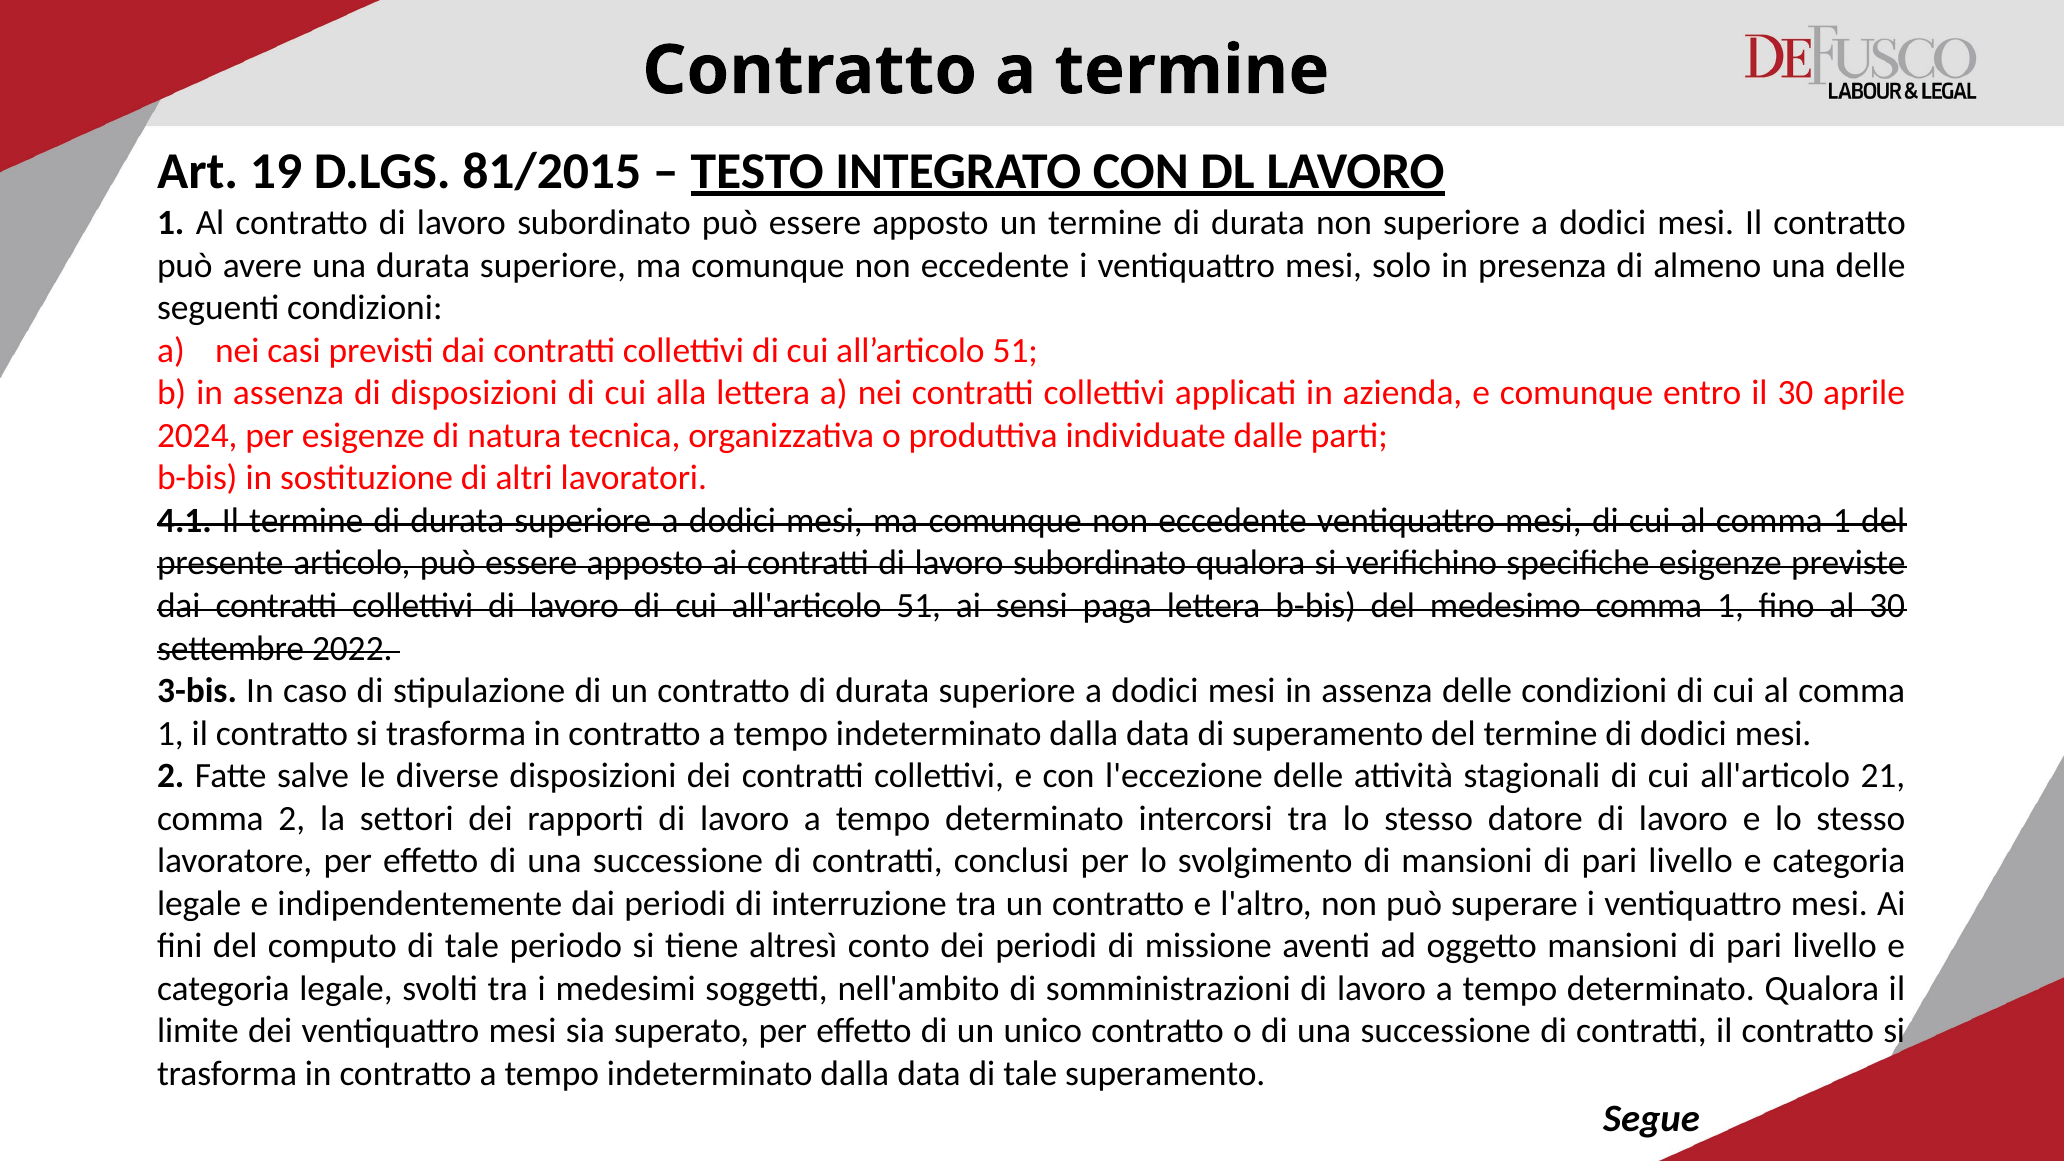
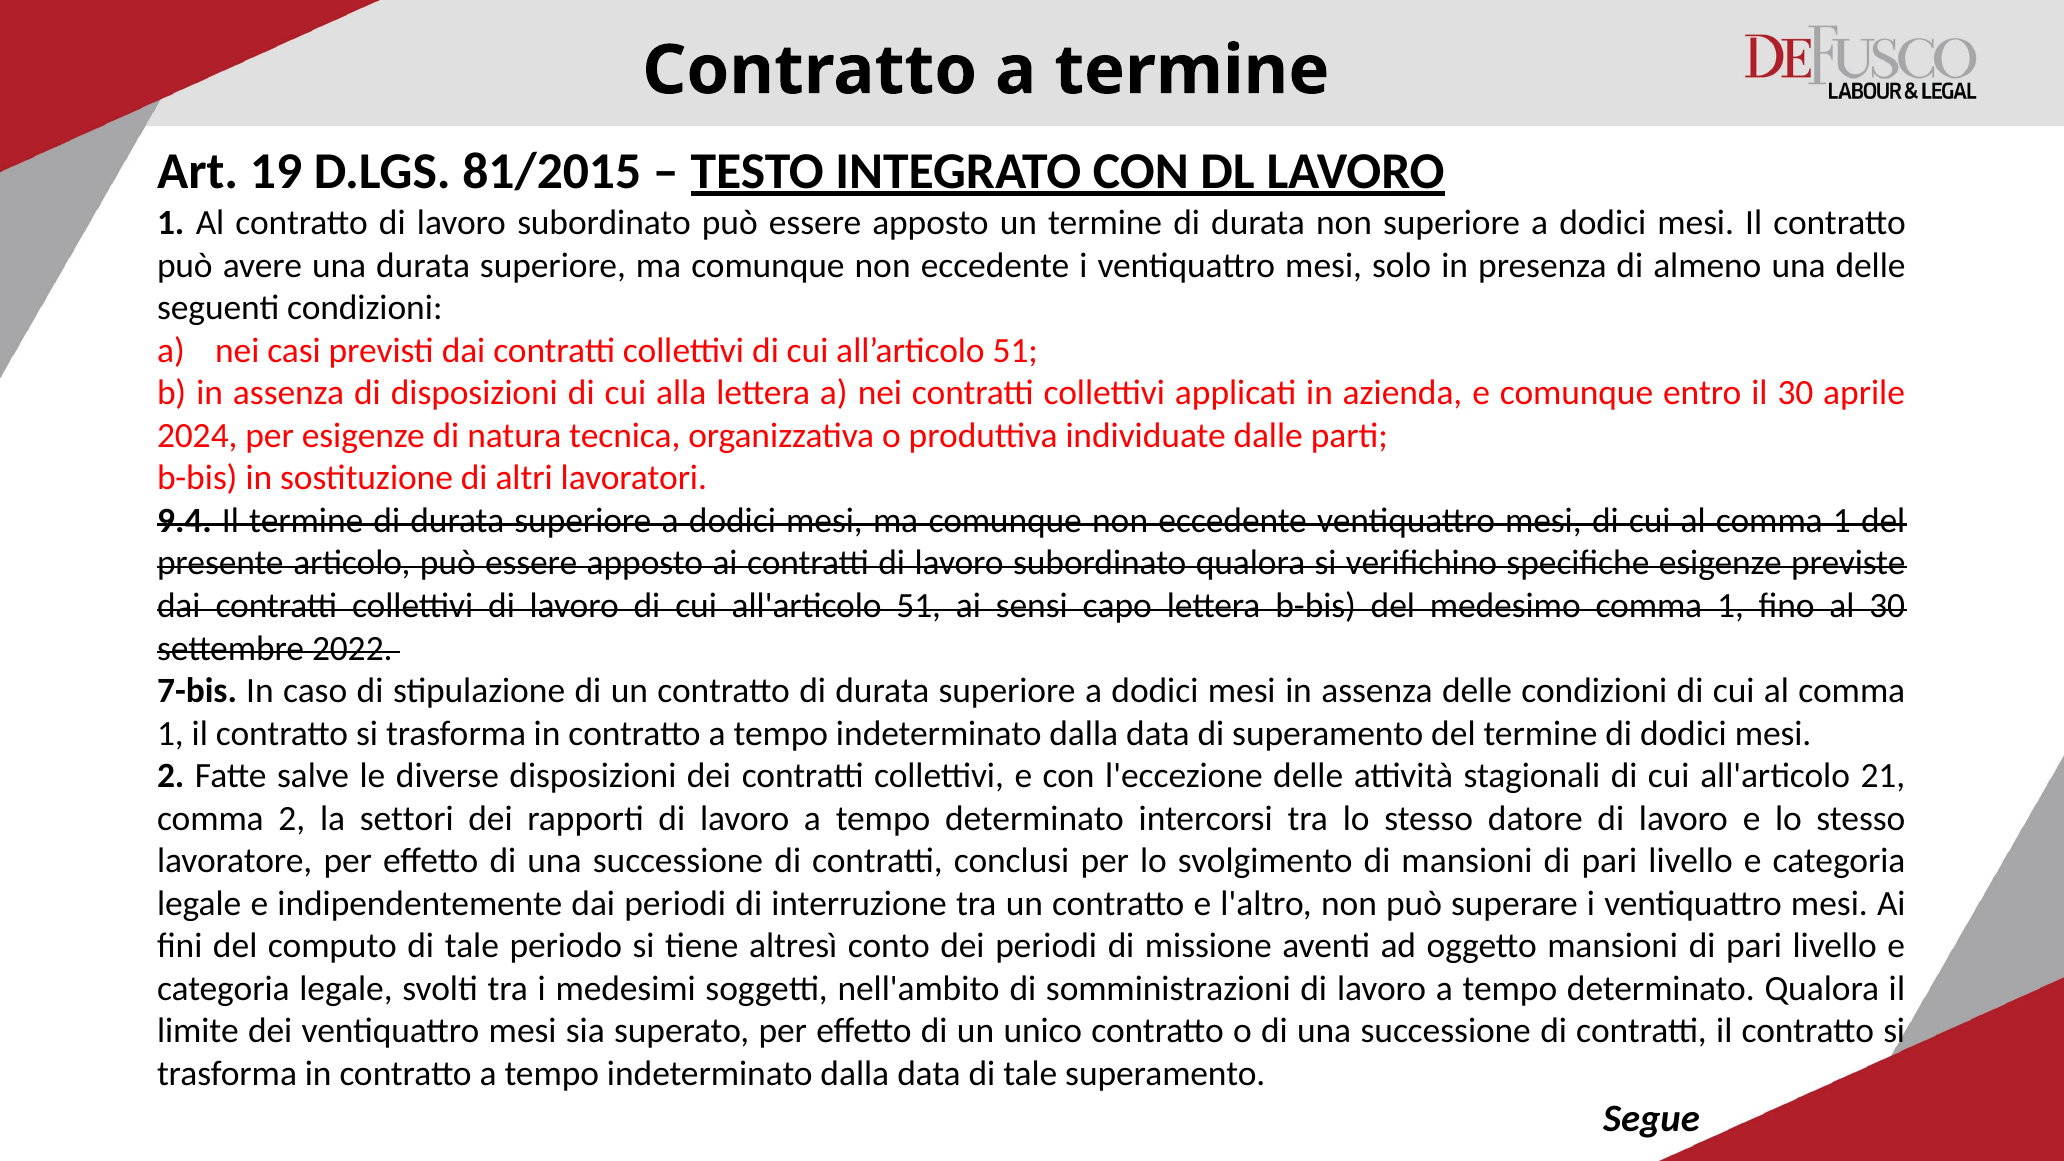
4.1: 4.1 -> 9.4 (184, 521)
paga: paga -> capo (1117, 606)
3-bis: 3-bis -> 7-bis (197, 691)
